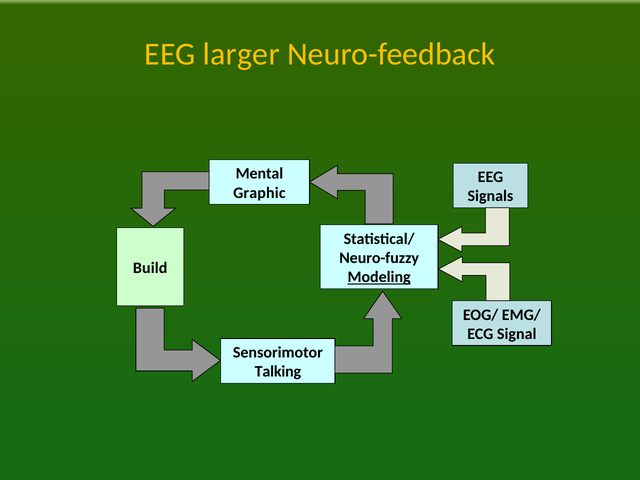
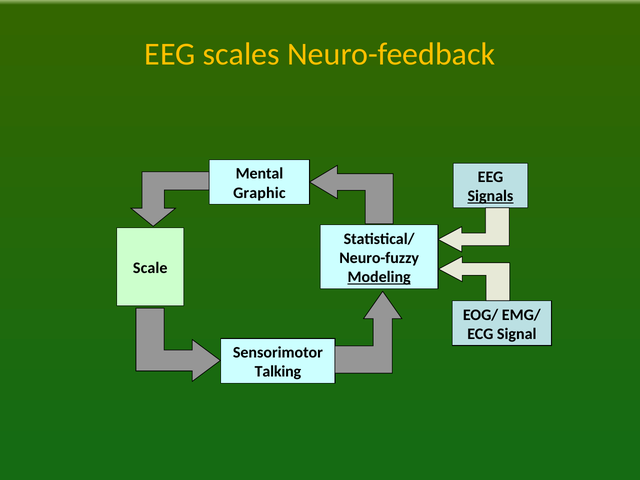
larger: larger -> scales (241, 54)
Signals underline: none -> present (490, 196)
Build: Build -> Scale (150, 268)
